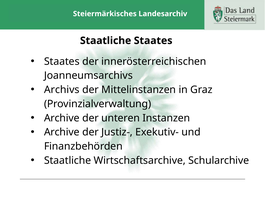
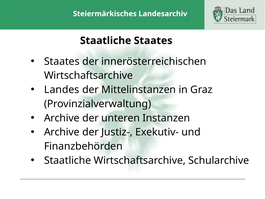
Joanneumsarchivs: Joanneumsarchivs -> Wirtschaftsarchive (88, 75)
Archivs: Archivs -> Landes (62, 90)
